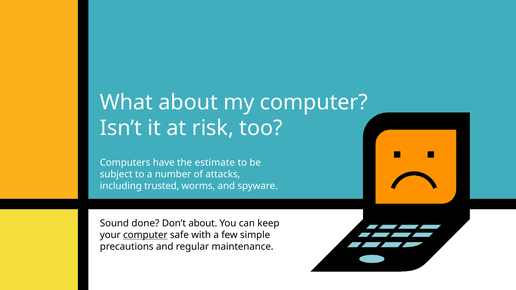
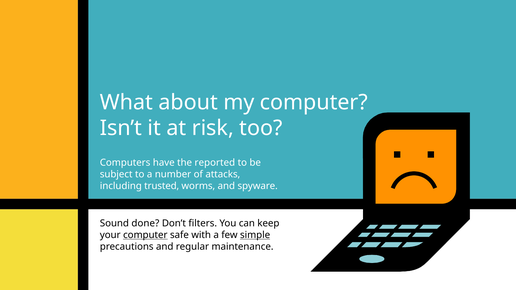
estimate: estimate -> reported (215, 163)
Don’t about: about -> filters (203, 224)
simple underline: none -> present (255, 235)
